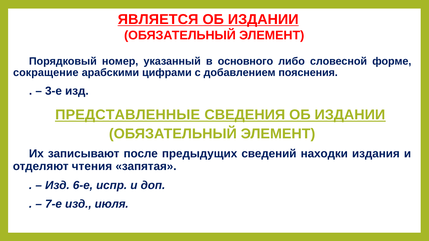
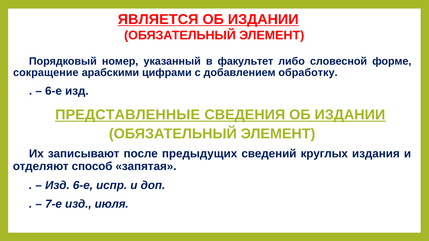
основного: основного -> факультет (245, 61)
пояснения: пояснения -> обработку (308, 73)
3-е: 3-е -> 6-е (54, 91)
находки: находки -> круглых (324, 154)
чтения: чтения -> способ (92, 167)
